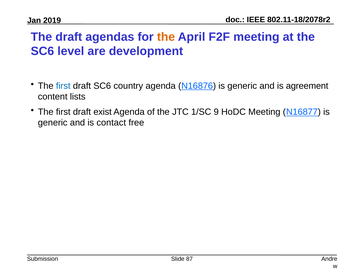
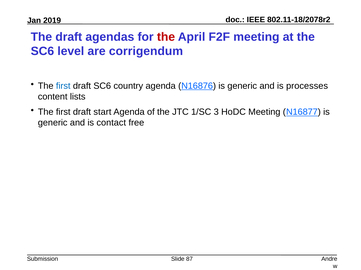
the colour: orange -> red (166, 37)
development: development -> corrigendum (146, 51)
agreement: agreement -> processes (307, 86)
exist: exist -> start (102, 112)
9: 9 -> 3 (216, 112)
